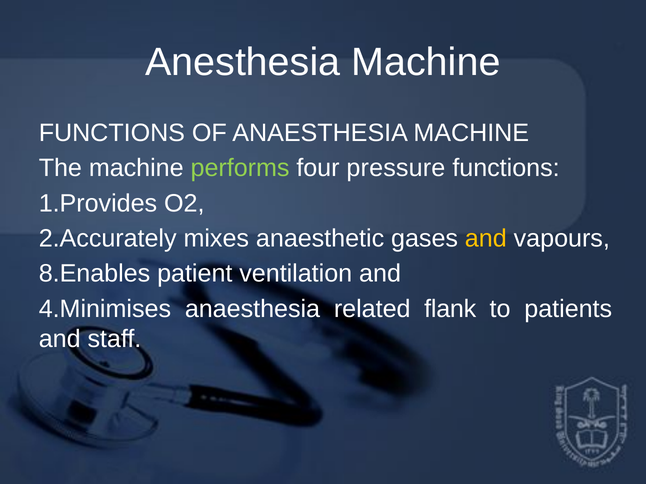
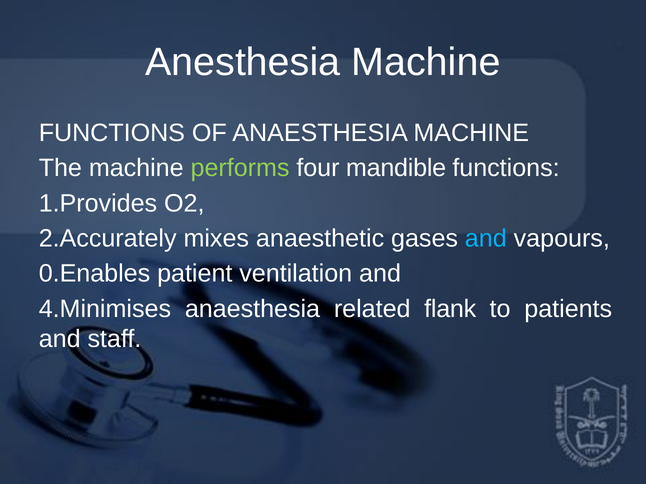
pressure: pressure -> mandible (396, 168)
and colour: yellow -> light blue (486, 239)
8.Enables: 8.Enables -> 0.Enables (94, 274)
